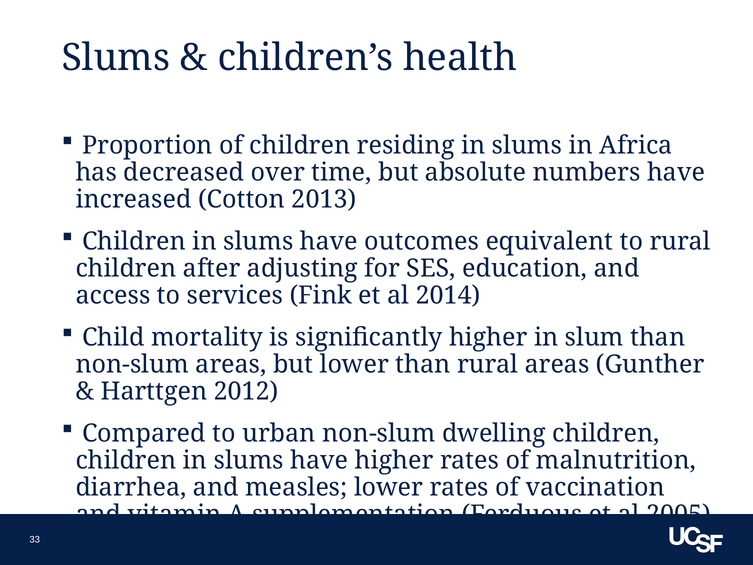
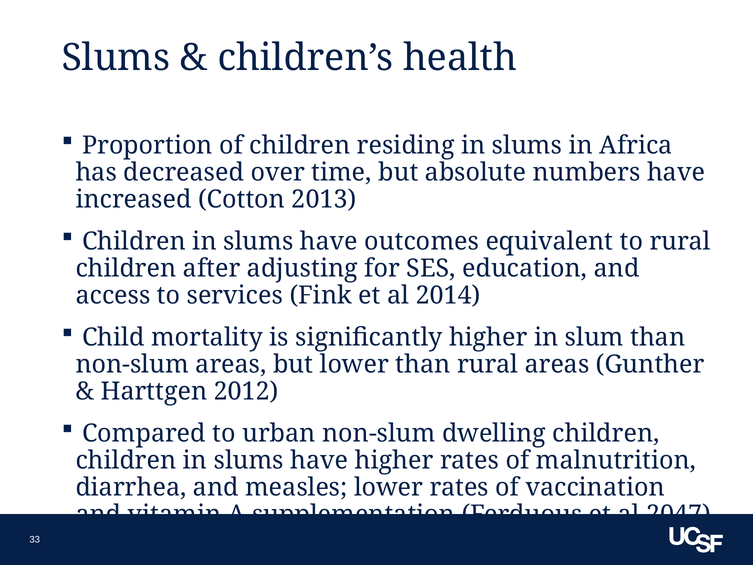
2005: 2005 -> 2047 (679, 514)
